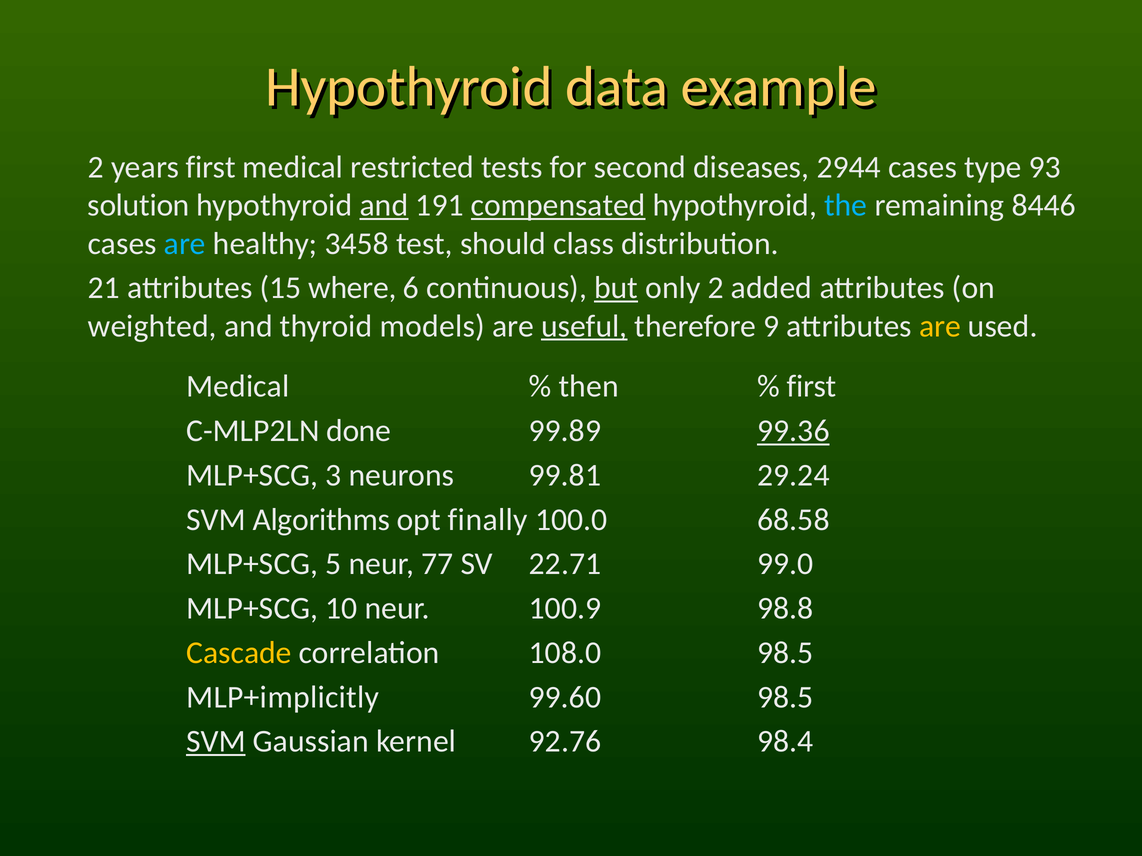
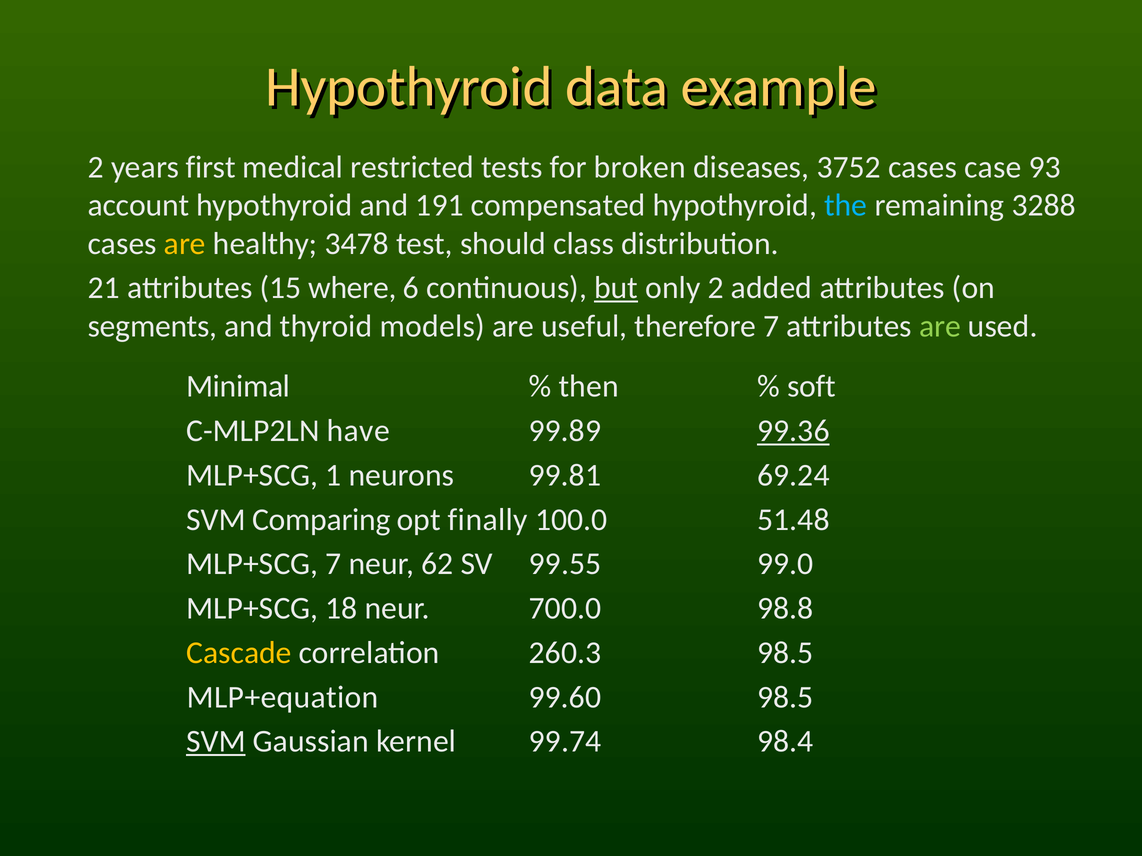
second: second -> broken (640, 168)
2944: 2944 -> 3752 (849, 168)
type: type -> case (993, 168)
solution: solution -> account (139, 206)
and underline: present -> none (384, 206)
compensated underline: present -> none (558, 206)
8446: 8446 -> 3288 (1044, 206)
are colour: light blue -> yellow (185, 244)
3458: 3458 -> 3478 (357, 244)
weighted: weighted -> segments (153, 326)
useful underline: present -> none (584, 326)
therefore 9: 9 -> 7 (771, 326)
are colour: yellow -> light green (940, 326)
Medical: Medical -> Minimal (238, 387)
first: first -> soft (812, 387)
done: done -> have (358, 431)
3: 3 -> 1 (333, 475)
29.24: 29.24 -> 69.24 (793, 475)
Algorithms: Algorithms -> Comparing (321, 520)
68.58: 68.58 -> 51.48 (793, 520)
MLP+SCG 5: 5 -> 7 (333, 564)
77: 77 -> 62 (437, 564)
22.71: 22.71 -> 99.55 (565, 564)
10: 10 -> 18 (341, 609)
100.9: 100.9 -> 700.0 (565, 609)
108.0: 108.0 -> 260.3 (565, 653)
MLP+implicitly: MLP+implicitly -> MLP+equation (283, 698)
92.76: 92.76 -> 99.74 (565, 742)
